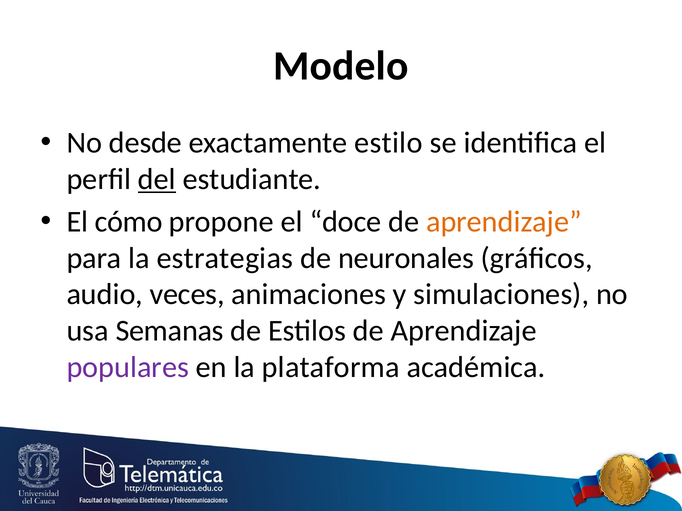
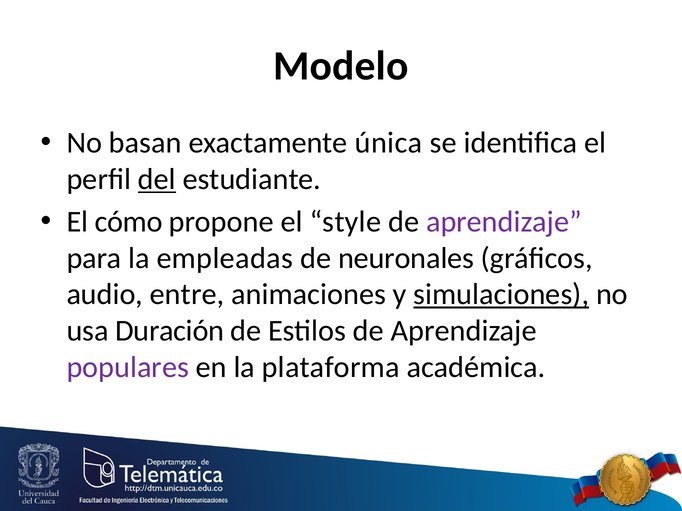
desde: desde -> basan (145, 143)
estilo: estilo -> única (388, 143)
doce: doce -> style (345, 222)
aprendizaje colour: orange -> purple (504, 222)
estrategias: estrategias -> empleadas (225, 258)
veces: veces -> entre (187, 295)
simulaciones underline: none -> present (501, 295)
Semanas: Semanas -> Duración (170, 331)
